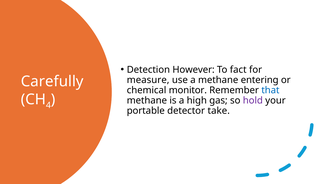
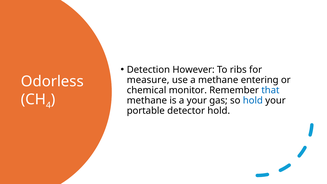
fact: fact -> ribs (238, 70)
Carefully: Carefully -> Odorless (52, 81)
a high: high -> your (197, 100)
hold colour: purple -> blue (253, 100)
detector take: take -> hold (219, 111)
